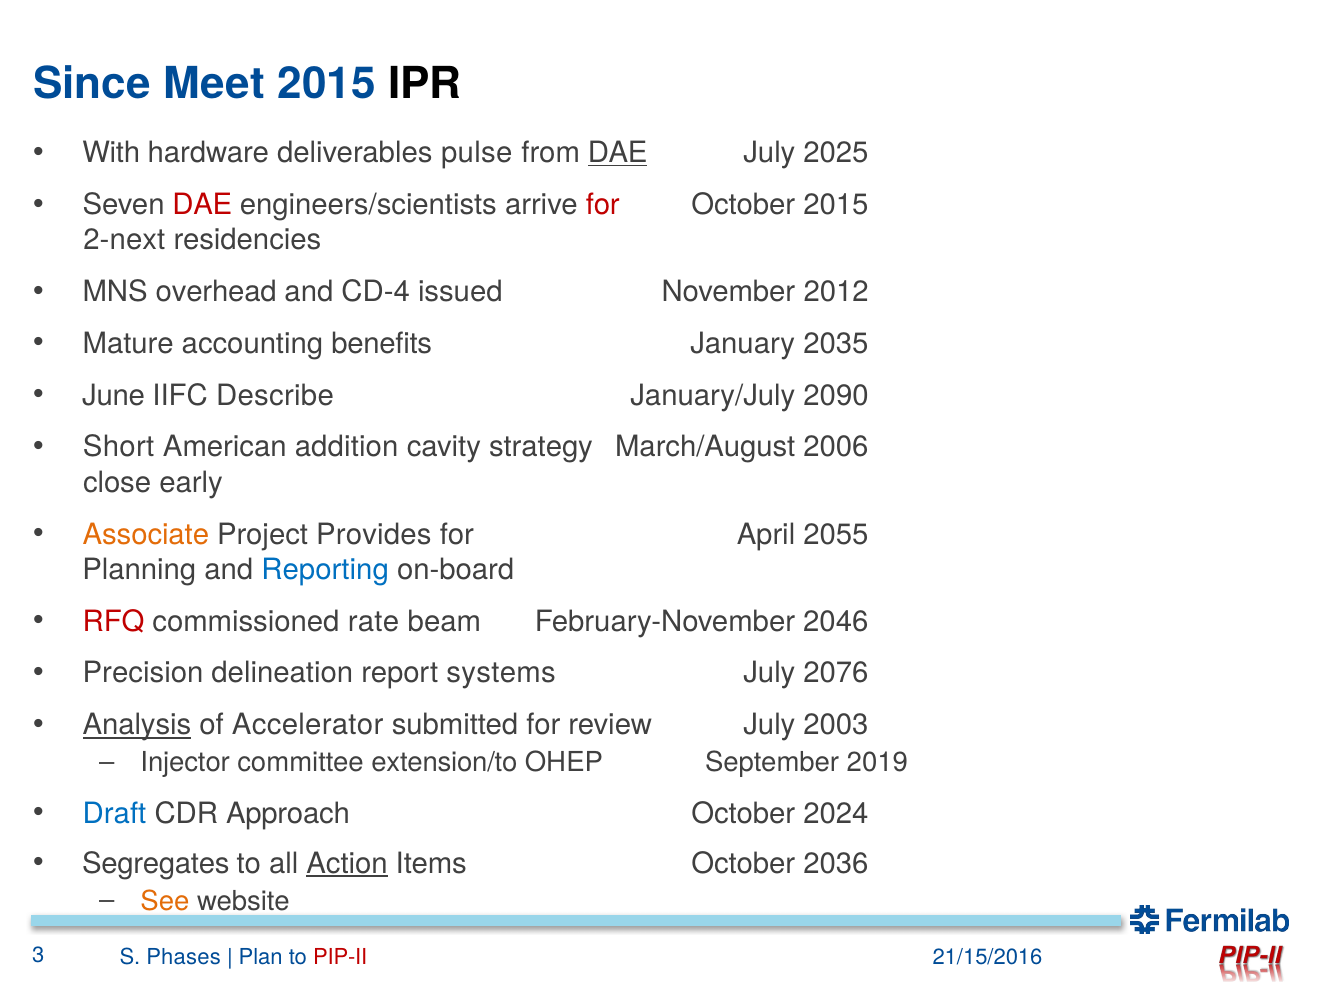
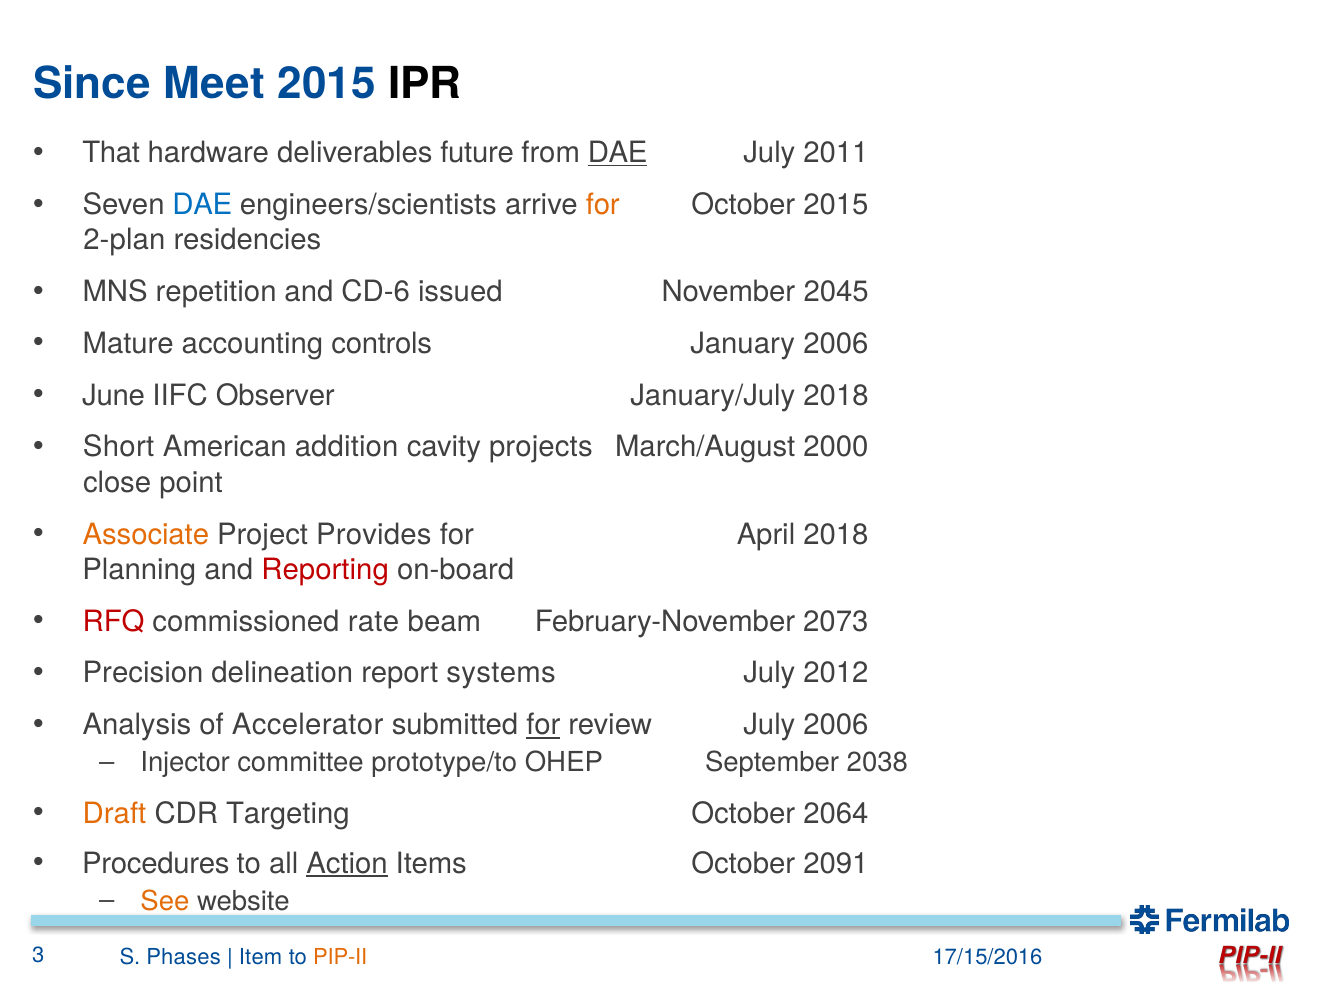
With: With -> That (111, 153)
pulse: pulse -> future (477, 153)
2025: 2025 -> 2011 (836, 153)
DAE colour: red -> blue (202, 205)
for colour: red -> orange (603, 205)
2-next: 2-next -> 2-plan (124, 240)
overhead: overhead -> repetition (216, 292)
CD-4: CD-4 -> CD-6 (376, 292)
2012: 2012 -> 2045 (836, 292)
benefits: benefits -> controls (382, 343)
January 2035: 2035 -> 2006 (836, 343)
Describe: Describe -> Observer (275, 395)
January/July 2090: 2090 -> 2018 (836, 395)
strategy: strategy -> projects (541, 447)
2006: 2006 -> 2000 (836, 447)
early: early -> point (191, 482)
April 2055: 2055 -> 2018 (836, 534)
Reporting colour: blue -> red (325, 569)
2046: 2046 -> 2073 (836, 621)
2076: 2076 -> 2012 (836, 673)
Analysis underline: present -> none (137, 725)
for underline: none -> present (543, 725)
July 2003: 2003 -> 2006 (836, 725)
extension/to: extension/to -> prototype/to (444, 762)
2019: 2019 -> 2038 (877, 762)
Draft colour: blue -> orange (115, 813)
Approach: Approach -> Targeting (288, 813)
2024: 2024 -> 2064 (836, 813)
Segregates: Segregates -> Procedures (156, 863)
2036: 2036 -> 2091 (836, 863)
Plan: Plan -> Item (261, 957)
PIP-II colour: red -> orange (340, 957)
21/15/2016: 21/15/2016 -> 17/15/2016 (987, 957)
